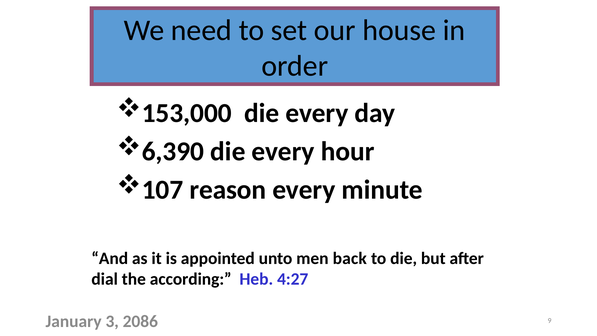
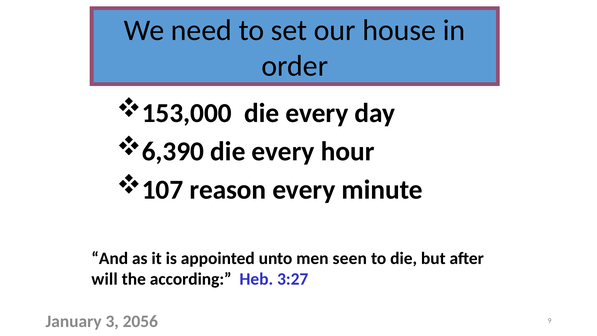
back: back -> seen (350, 258)
dial: dial -> will (105, 279)
4:27: 4:27 -> 3:27 (293, 279)
2086: 2086 -> 2056 (140, 321)
